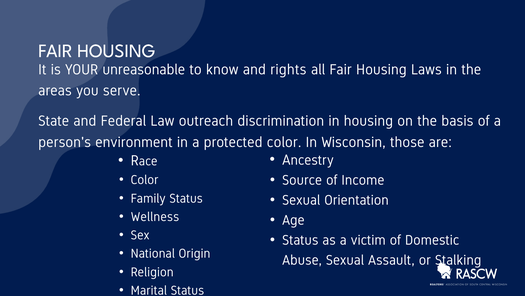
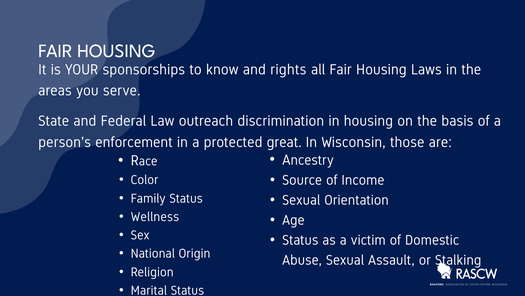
unreasonable: unreasonable -> sponsorships (144, 69)
environment: environment -> enforcement (134, 142)
protected color: color -> great (284, 142)
